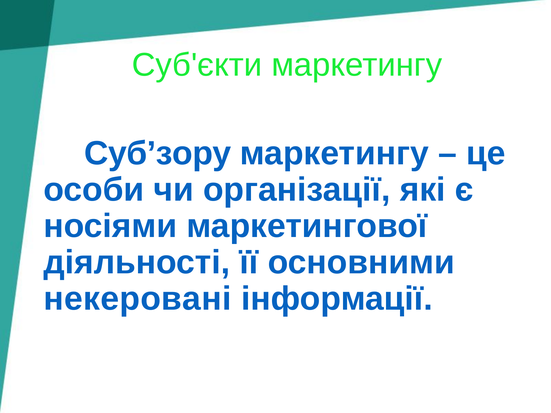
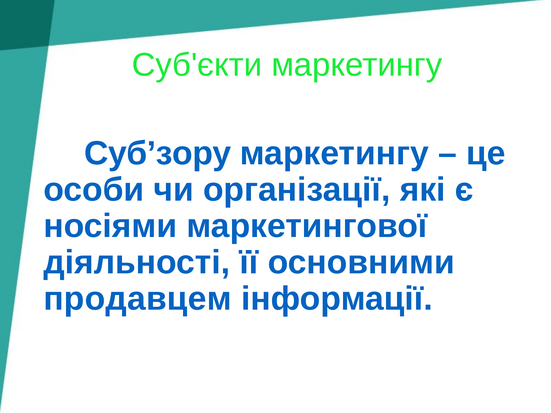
некеровані: некеровані -> продавцем (138, 299)
